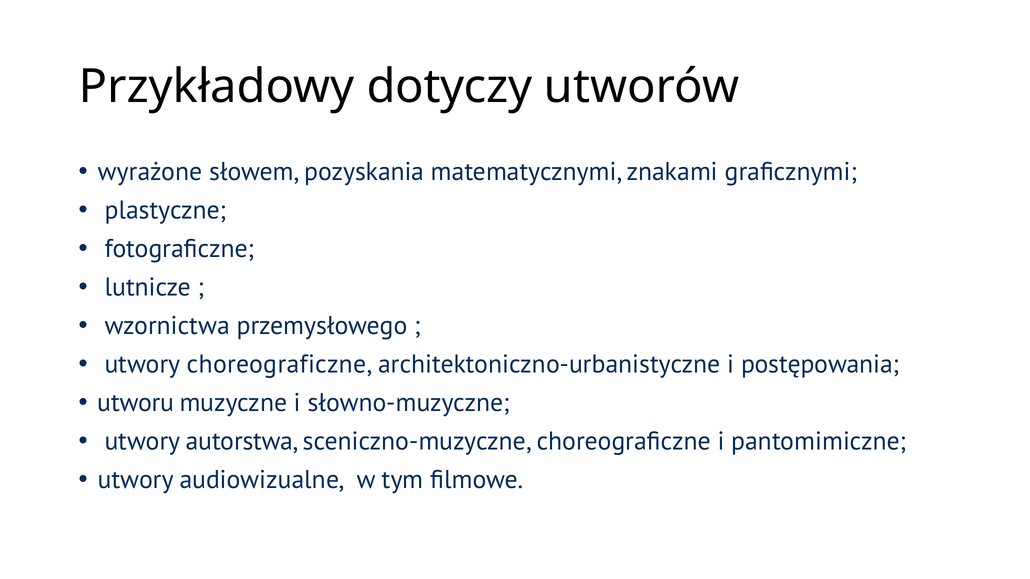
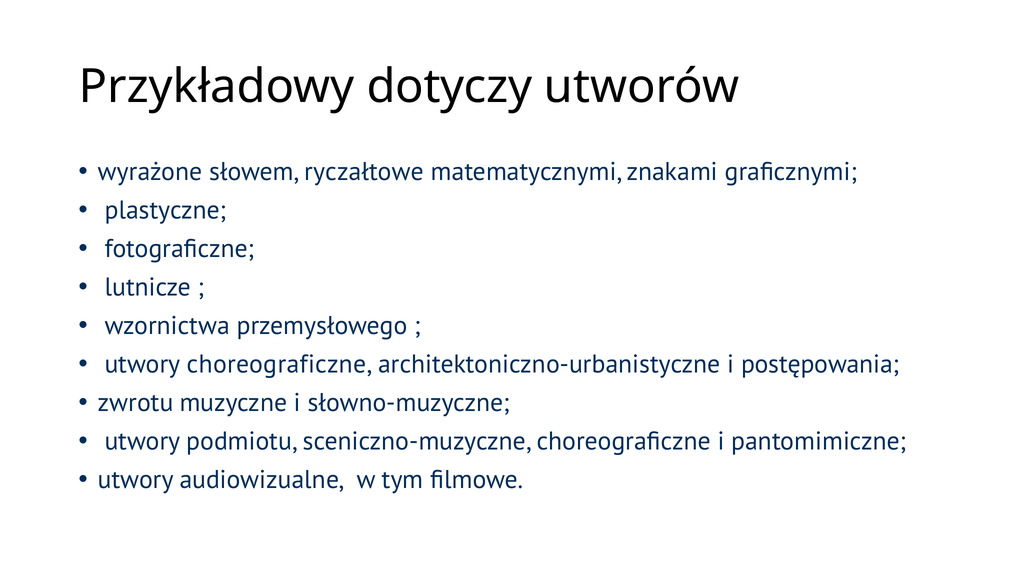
pozyskania: pozyskania -> ryczałtowe (364, 172)
utworu: utworu -> zwrotu (136, 403)
autorstwa: autorstwa -> podmiotu (242, 442)
